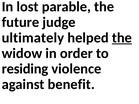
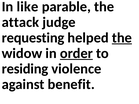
lost: lost -> like (27, 7)
future: future -> attack (20, 22)
ultimately: ultimately -> requesting (33, 38)
order underline: none -> present (76, 53)
